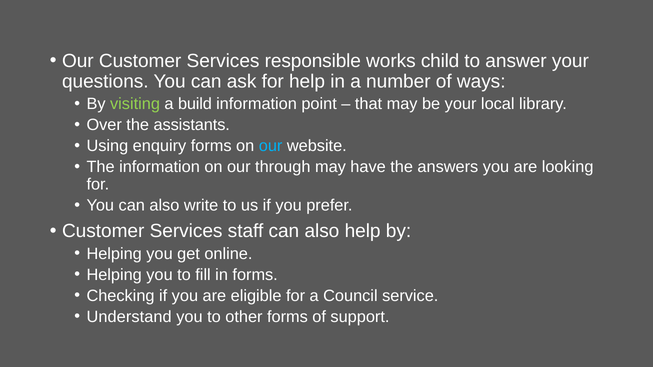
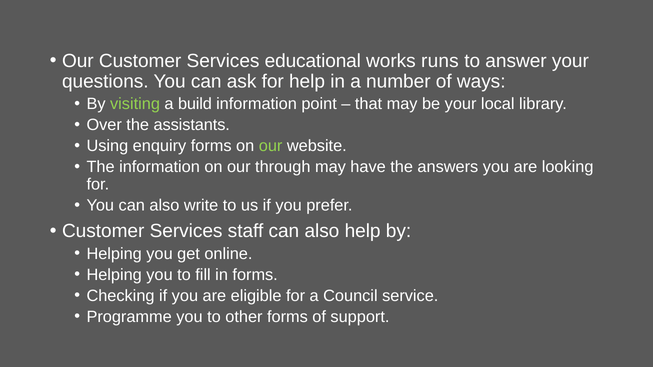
responsible: responsible -> educational (313, 61)
child: child -> runs (440, 61)
our colour: light blue -> light green (271, 146)
Understand: Understand -> Programme (129, 317)
